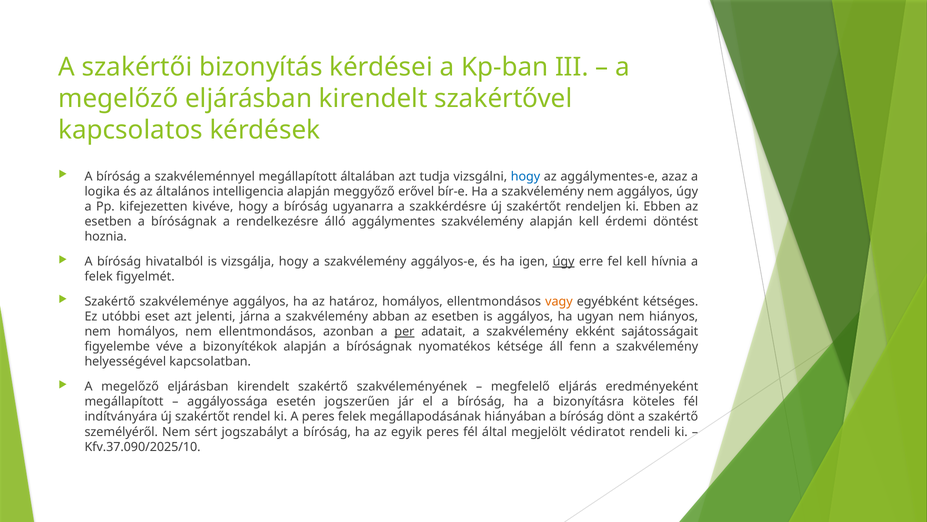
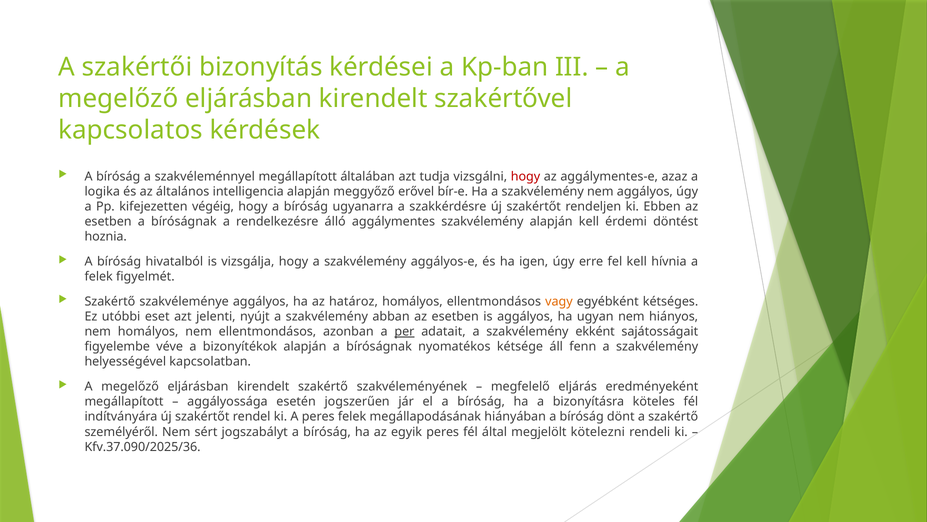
hogy colour: blue -> red (526, 176)
kivéve: kivéve -> végéig (213, 206)
úgy underline: present -> none (564, 261)
járna: járna -> nyújt (255, 316)
védiratot: védiratot -> kötelezni (598, 431)
Kfv.37.090/2025/10: Kfv.37.090/2025/10 -> Kfv.37.090/2025/36 (143, 446)
